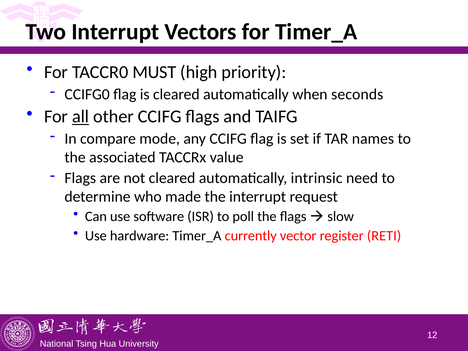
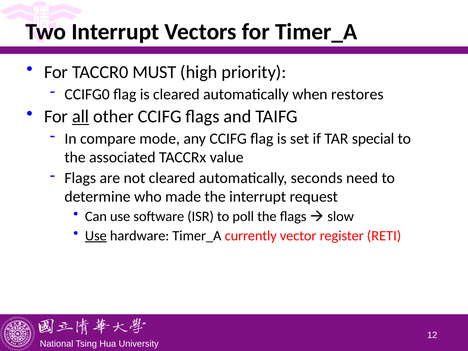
seconds: seconds -> restores (357, 94)
names: names -> special (373, 139)
intrinsic: intrinsic -> seconds (317, 178)
Use underline: none -> present (96, 236)
